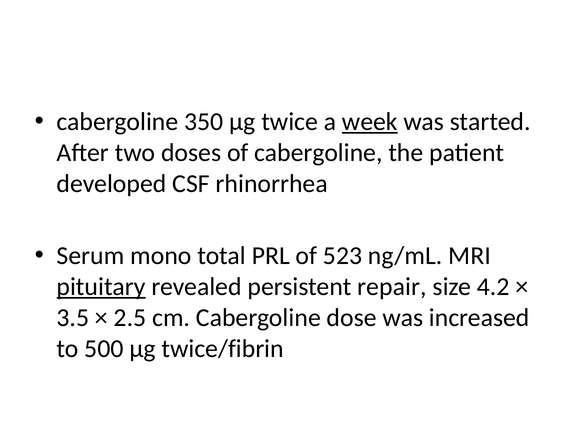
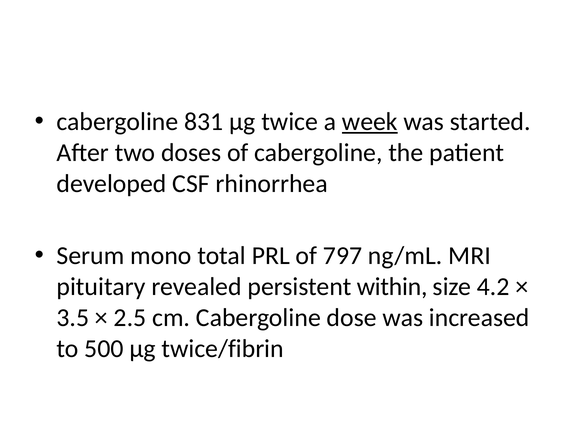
350: 350 -> 831 (204, 122)
523: 523 -> 797 (343, 256)
pituitary underline: present -> none (101, 287)
repair: repair -> within (392, 287)
